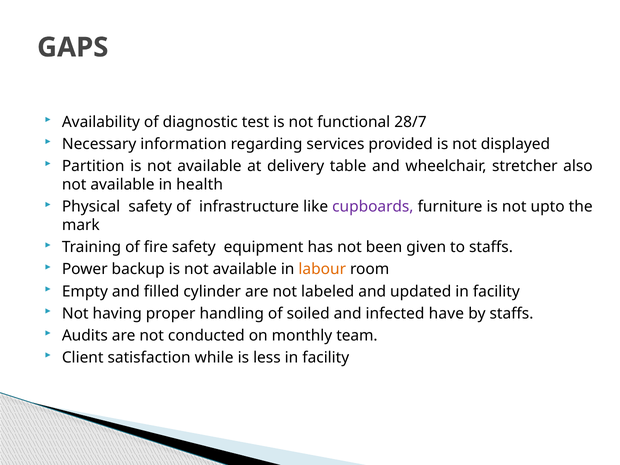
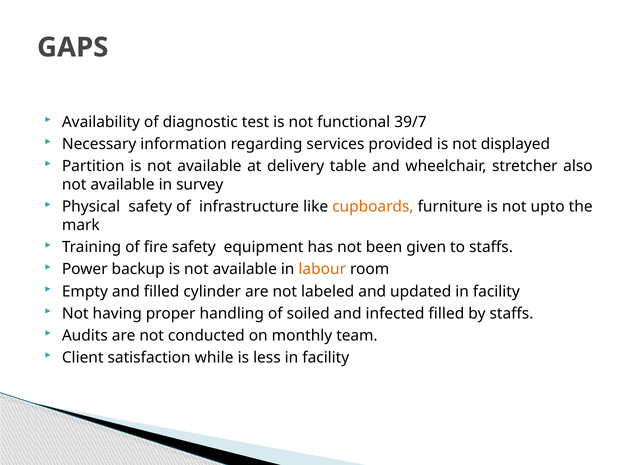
28/7: 28/7 -> 39/7 (410, 122)
health: health -> survey (200, 185)
cupboards colour: purple -> orange (373, 207)
infected have: have -> filled (446, 313)
